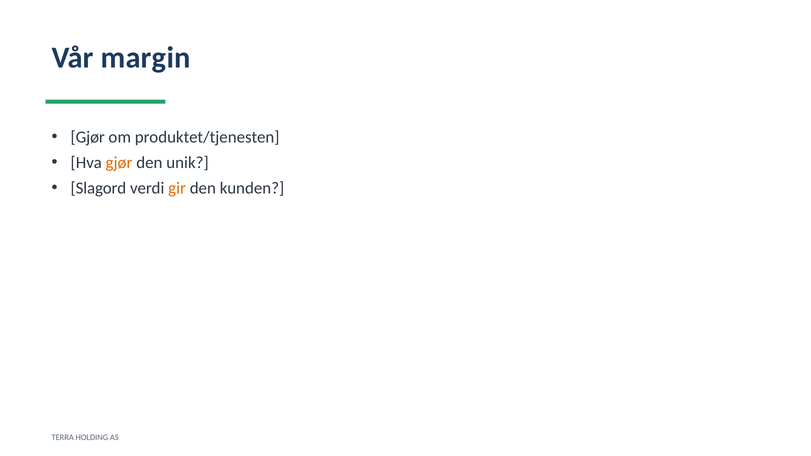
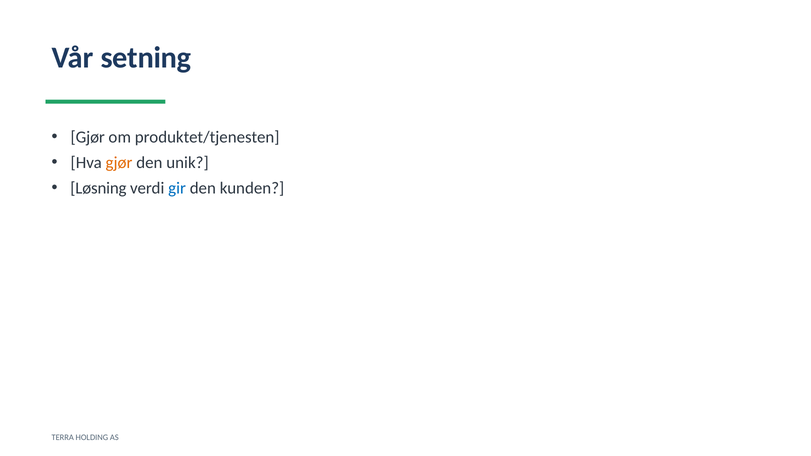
margin: margin -> setning (146, 58)
Slagord: Slagord -> Løsning (98, 188)
gir colour: orange -> blue (177, 188)
